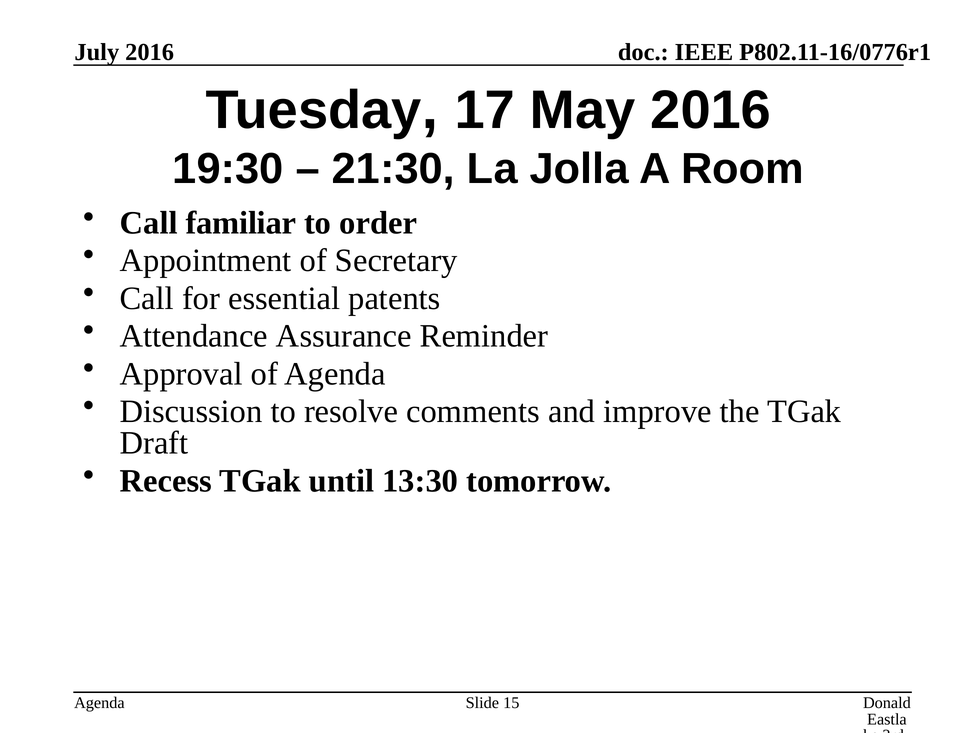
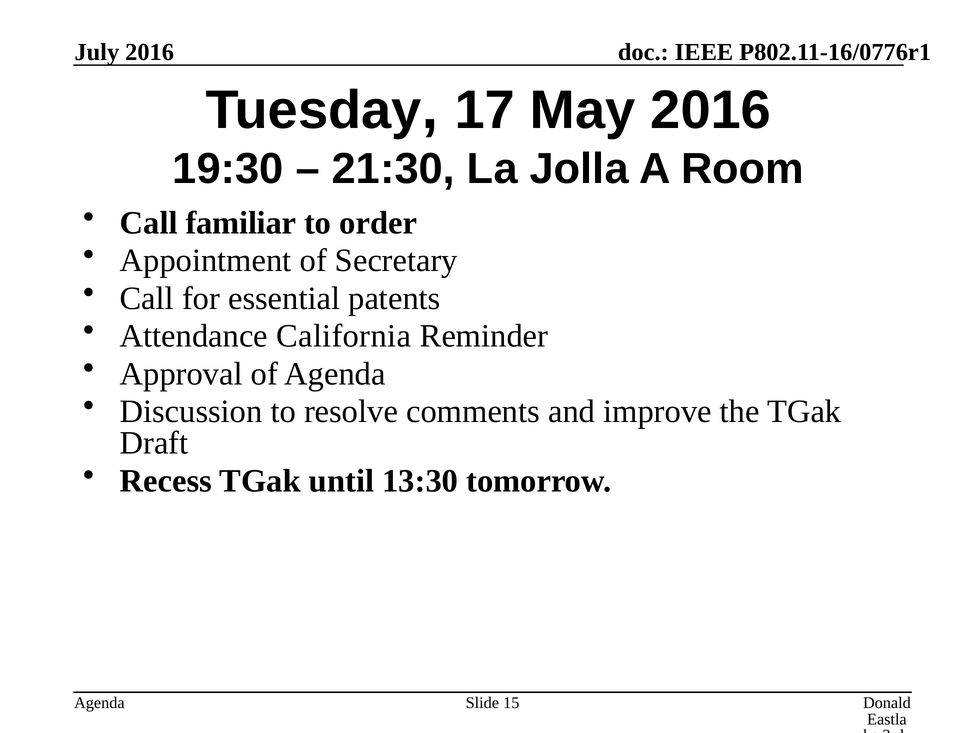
Assurance: Assurance -> California (344, 336)
